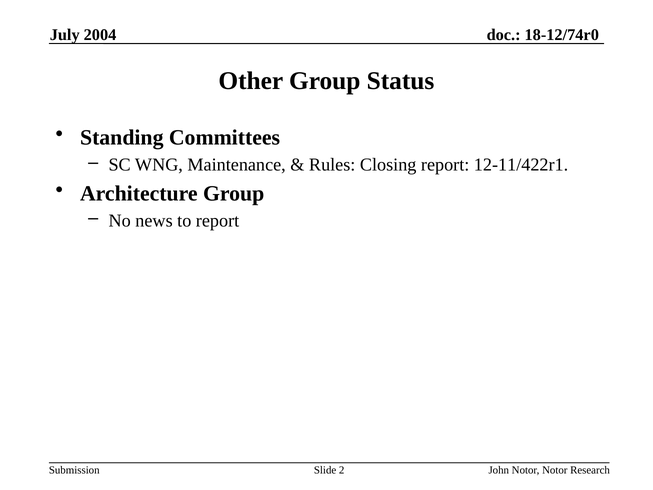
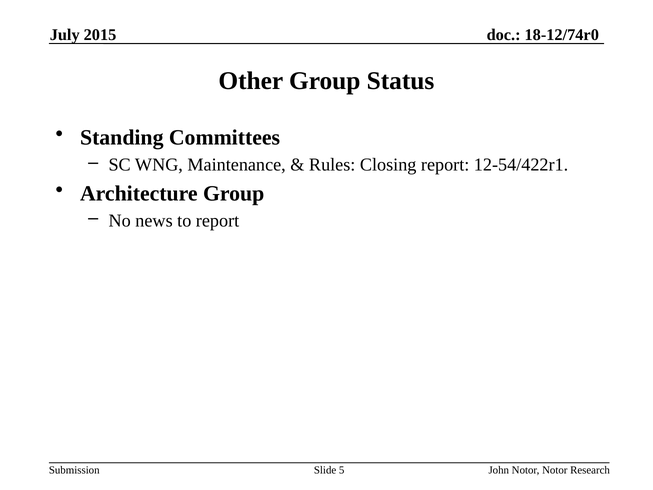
2004: 2004 -> 2015 (100, 35)
12-11/422r1: 12-11/422r1 -> 12-54/422r1 (521, 165)
2: 2 -> 5 (342, 470)
